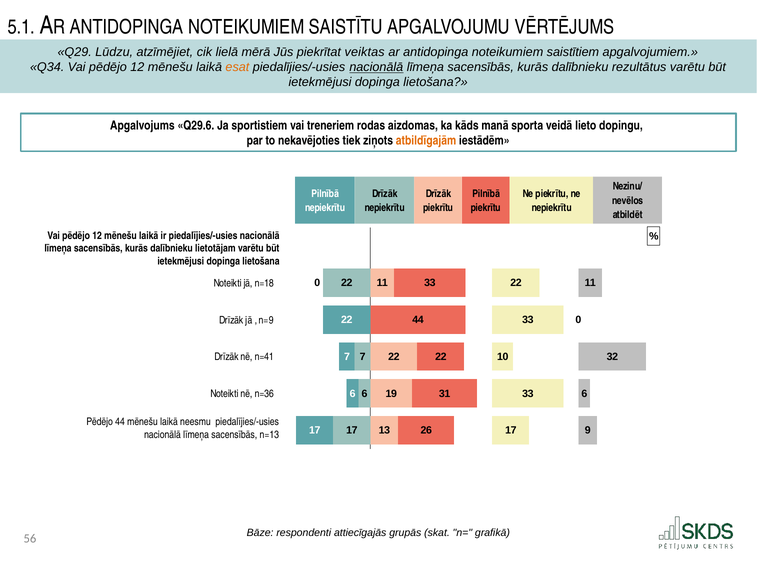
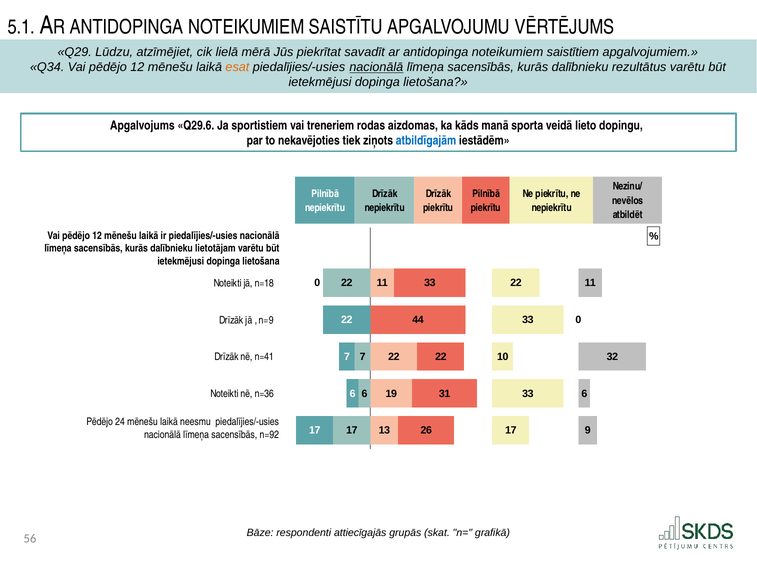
veiktas: veiktas -> savadīt (365, 52)
atbildīgajām colour: orange -> blue (426, 141)
Pēdējo 44: 44 -> 24 (120, 422)
n=13: n=13 -> n=92 (269, 434)
